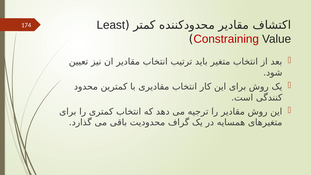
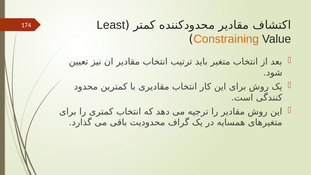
Constraining colour: red -> orange (226, 39)
